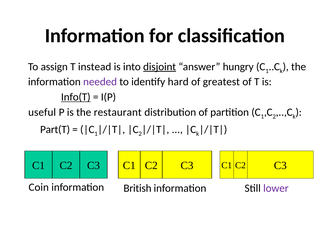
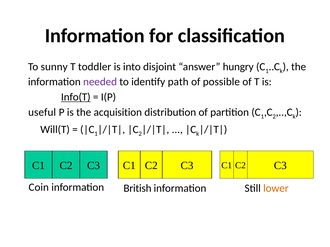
assign: assign -> sunny (54, 67)
instead: instead -> toddler (95, 67)
disjoint underline: present -> none (160, 67)
hard: hard -> path (178, 82)
greatest: greatest -> possible (221, 82)
restaurant: restaurant -> acquisition (118, 113)
Part(T: Part(T -> Will(T (55, 130)
lower colour: purple -> orange (276, 189)
